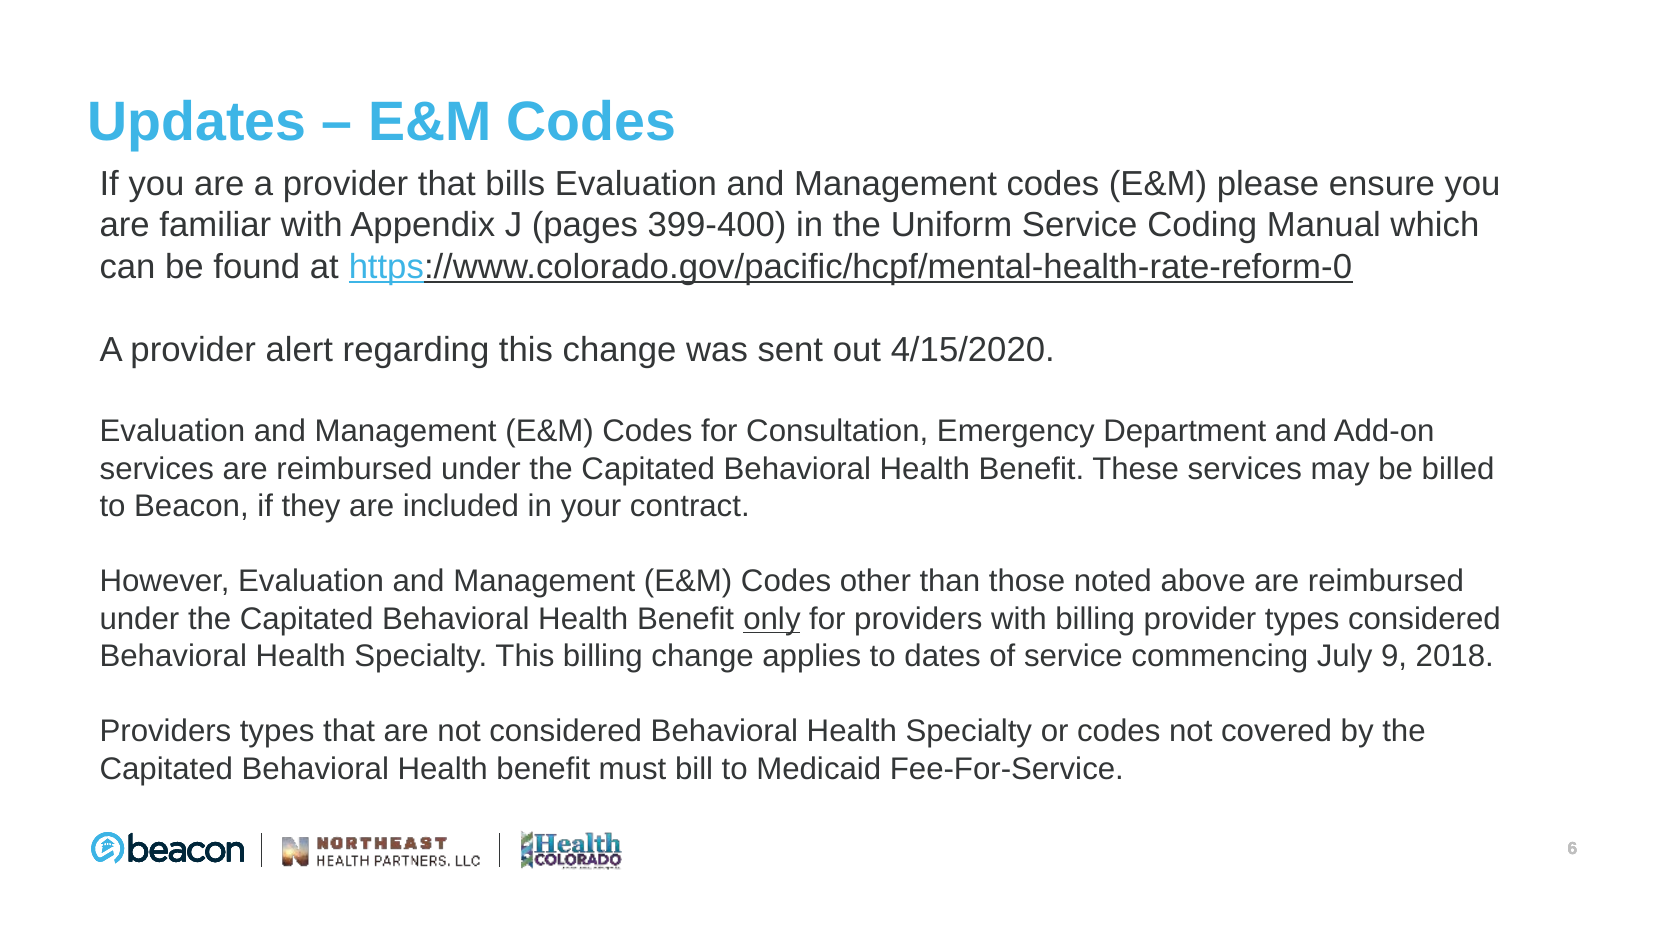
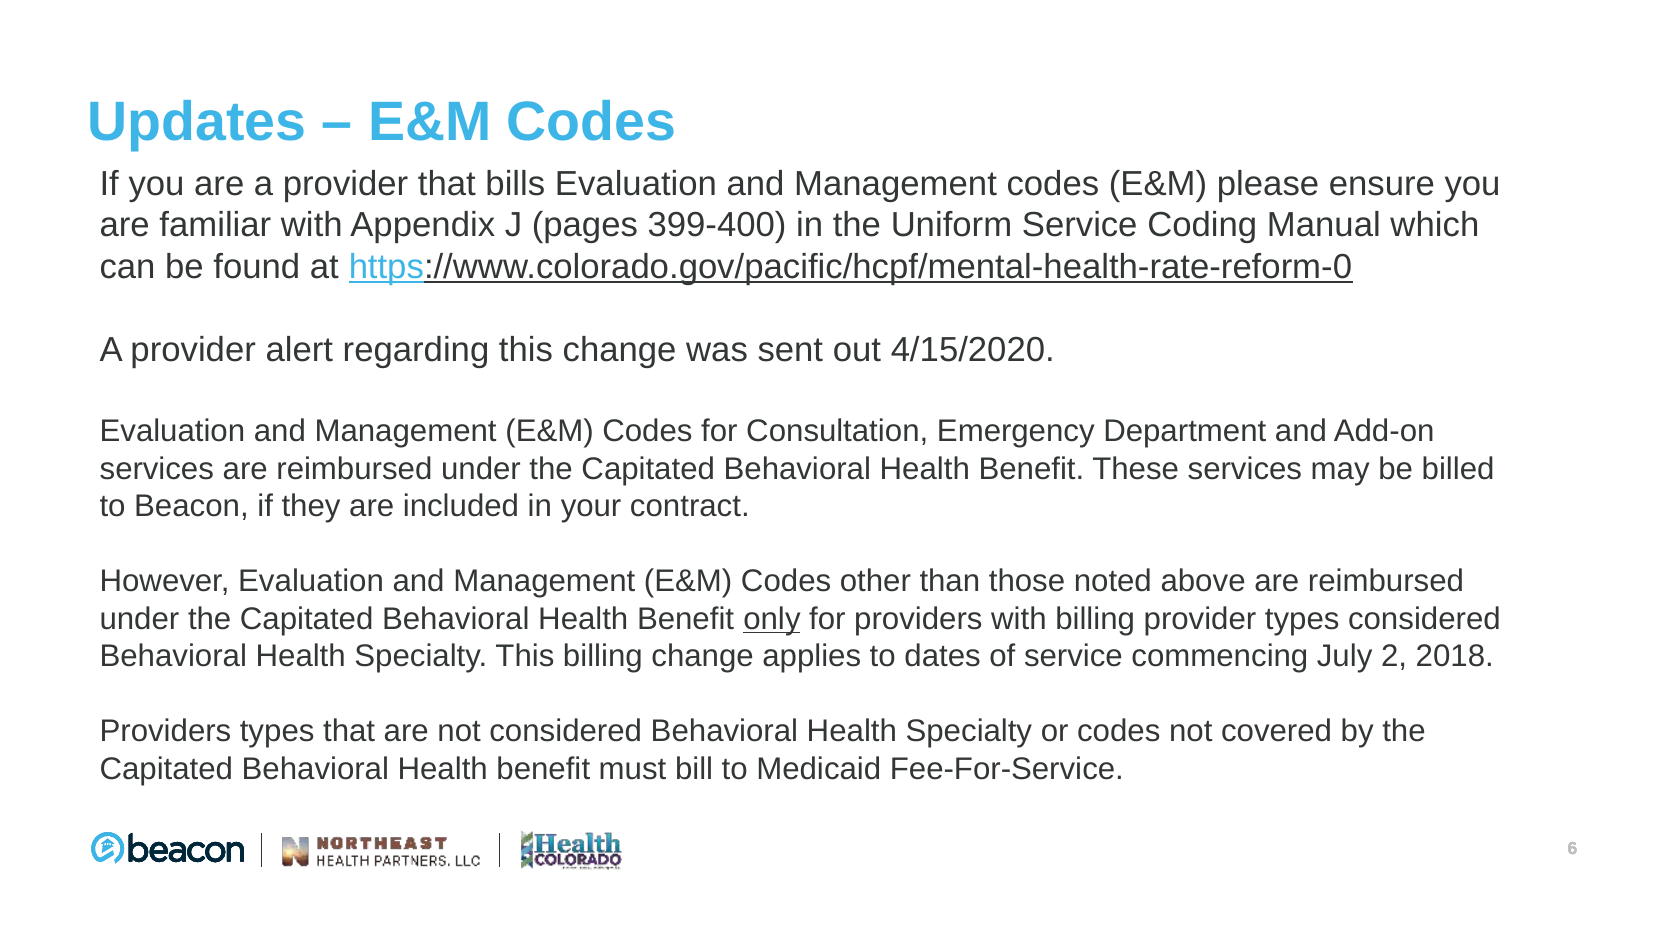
9: 9 -> 2 (1394, 656)
